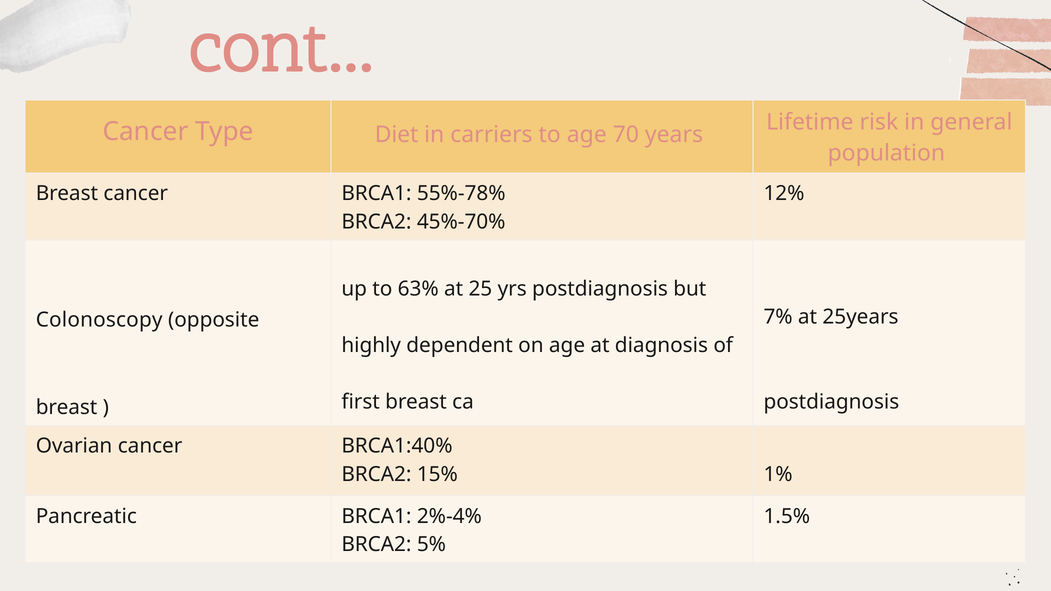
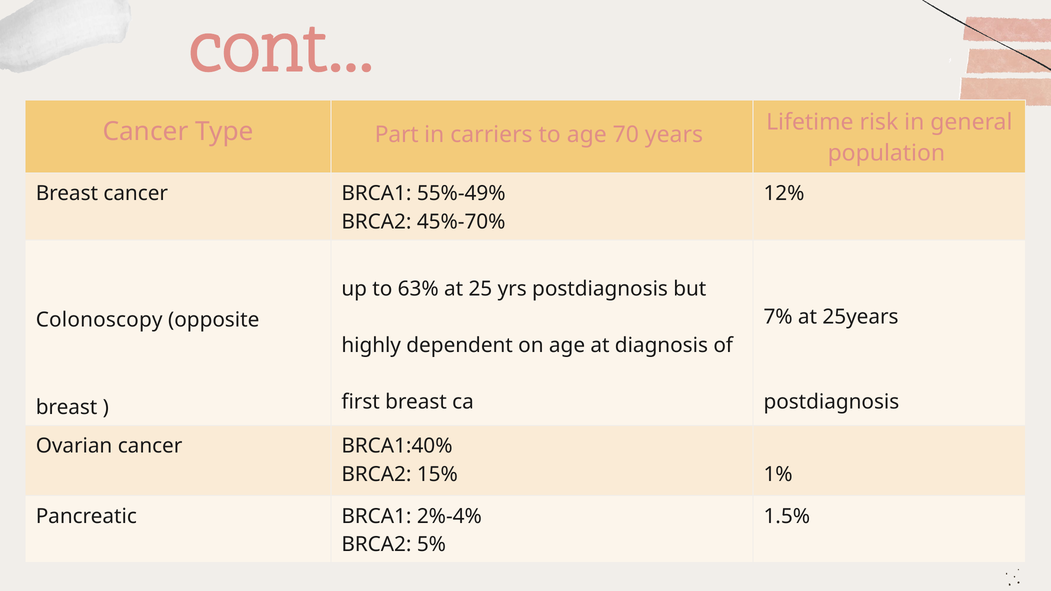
Diet: Diet -> Part (397, 135)
55%-78%: 55%-78% -> 55%-49% (461, 194)
